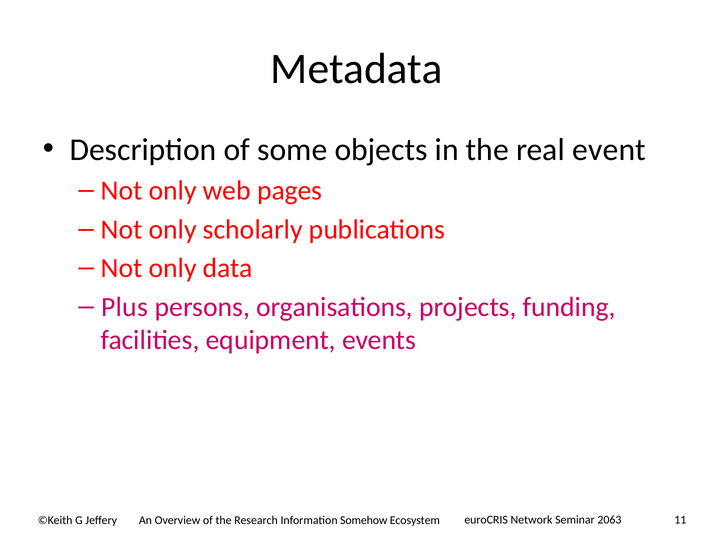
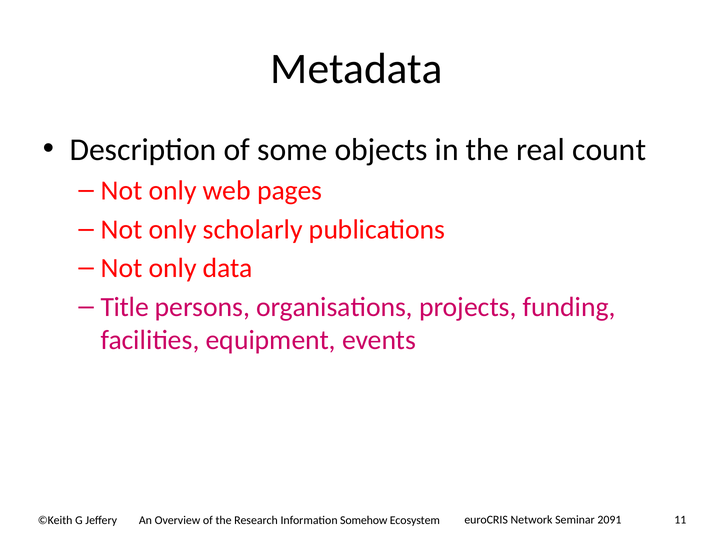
event: event -> count (609, 150)
Plus: Plus -> Title (125, 307)
2063: 2063 -> 2091 (609, 520)
